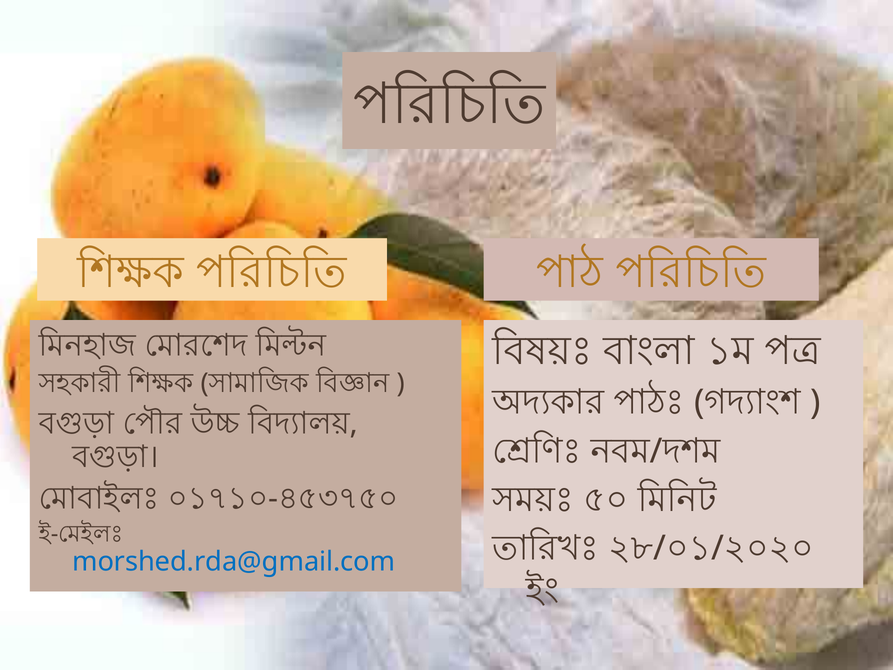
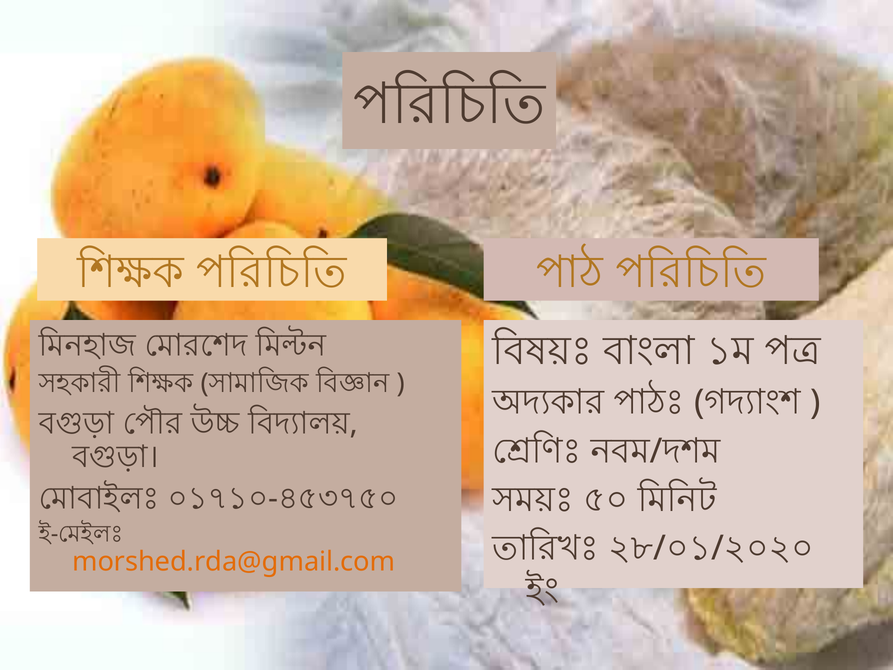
morshed.rda@gmail.com colour: blue -> orange (234, 562)
